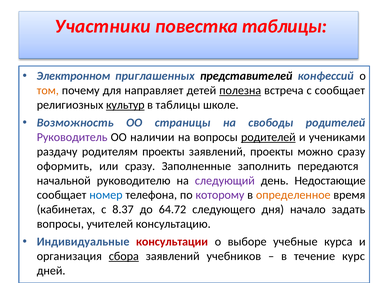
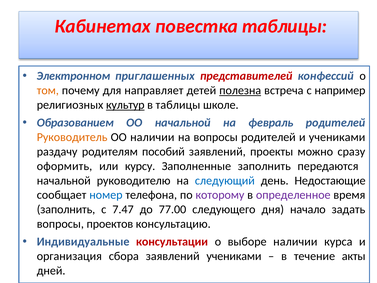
Участники: Участники -> Кабинетах (103, 26)
представителей colour: black -> red (246, 76)
с сообщает: сообщает -> например (340, 90)
Возможность: Возможность -> Образованием (75, 123)
ОО страницы: страницы -> начальной (183, 123)
свободы: свободы -> февраль (271, 123)
Руководитель colour: purple -> orange (72, 137)
родителей underline: present -> none (268, 137)
родителям проекты: проекты -> пособий (163, 151)
или сразу: сразу -> курсу (140, 166)
следующий colour: purple -> blue (225, 180)
определенное colour: orange -> purple (293, 195)
кабинетах: кабинетах -> заполнить (66, 209)
8.37: 8.37 -> 7.47 (123, 209)
64.72: 64.72 -> 77.00 (172, 209)
учителей: учителей -> проектов (110, 224)
выборе учебные: учебные -> наличии (295, 241)
сбора underline: present -> none (124, 256)
заявлений учебников: учебников -> учениками (234, 256)
курс: курс -> акты (354, 256)
